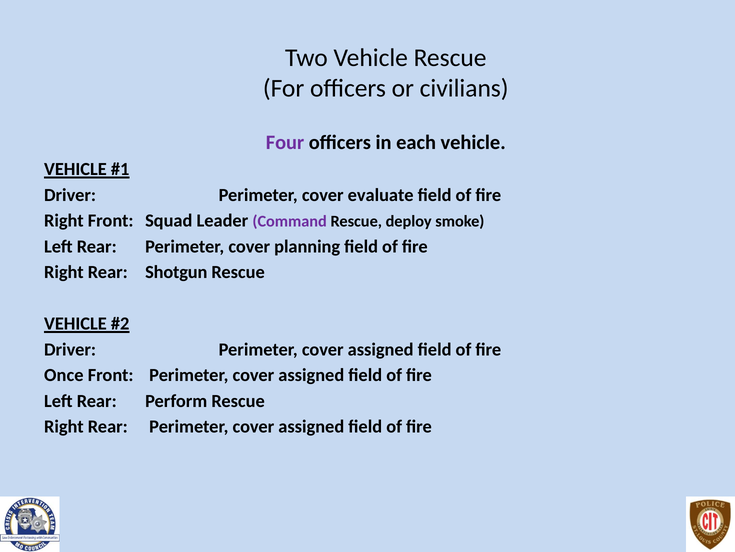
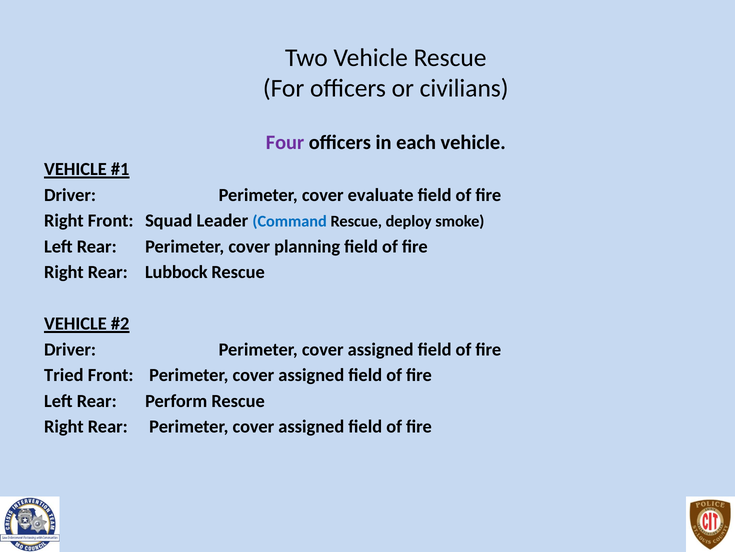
Command colour: purple -> blue (290, 221)
Shotgun: Shotgun -> Lubbock (176, 272)
Once: Once -> Tried (64, 375)
